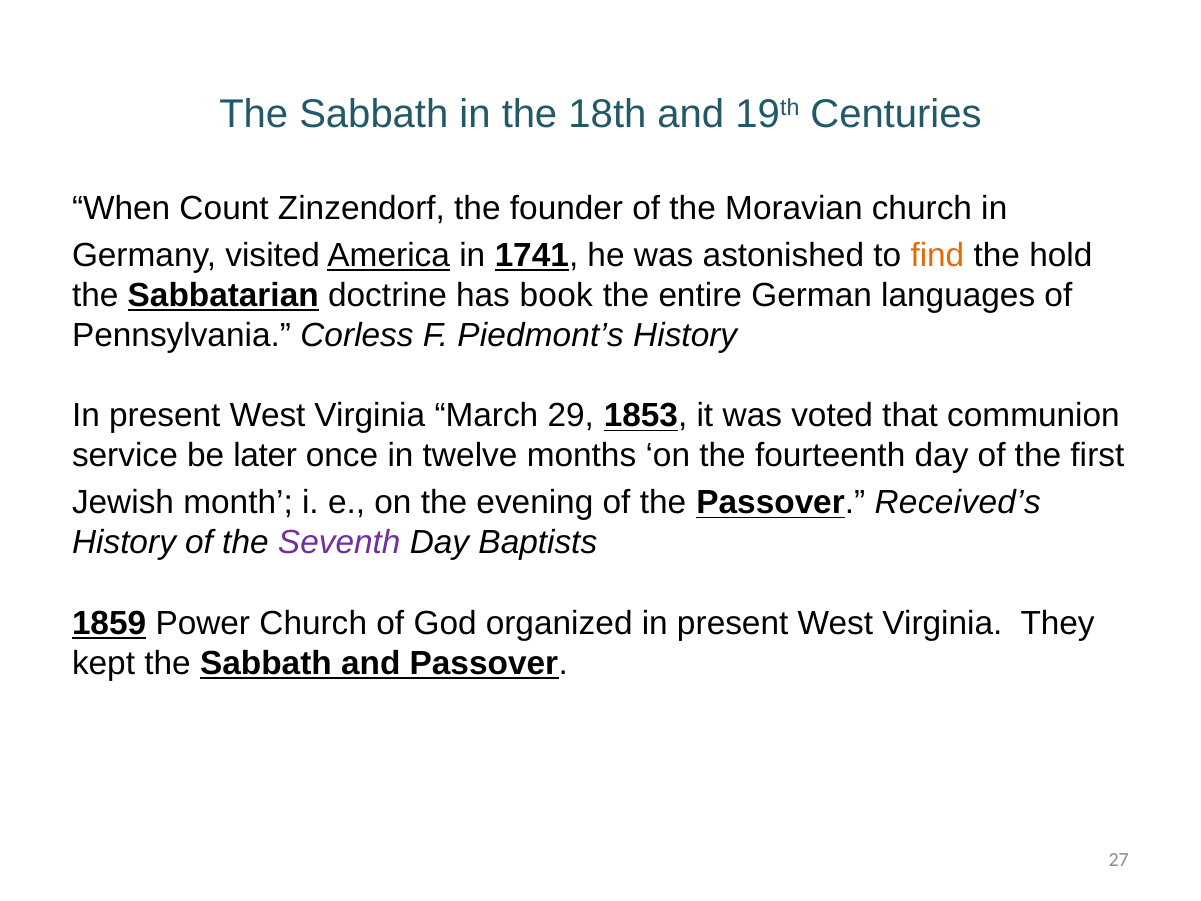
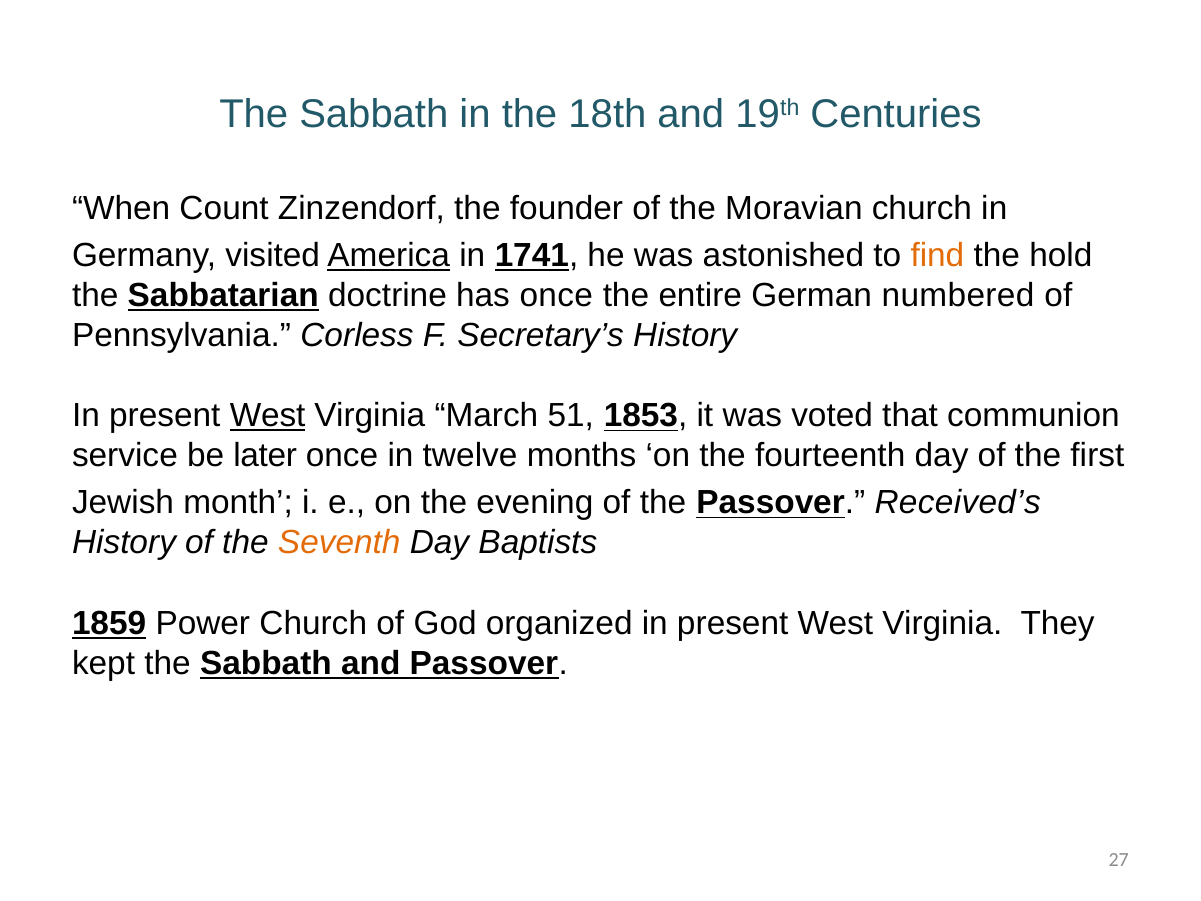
has book: book -> once (556, 295)
languages: languages -> numbered (958, 295)
Piedmont’s: Piedmont’s -> Secretary’s (541, 336)
West underline: none -> present (268, 416)
29: 29 -> 51 (571, 416)
Seventh colour: purple -> orange (339, 543)
